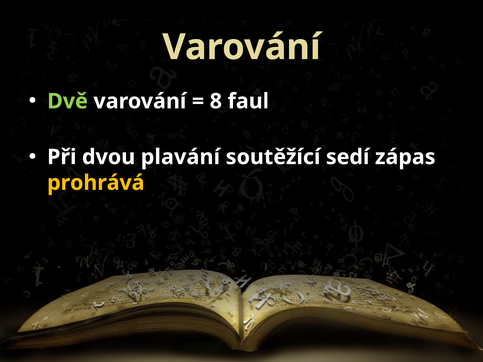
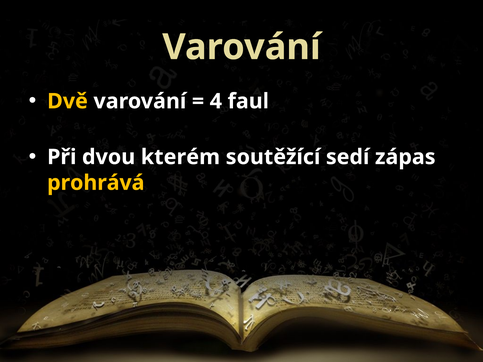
Dvě colour: light green -> yellow (67, 101)
8: 8 -> 4 (216, 101)
plavání: plavání -> kterém (180, 157)
